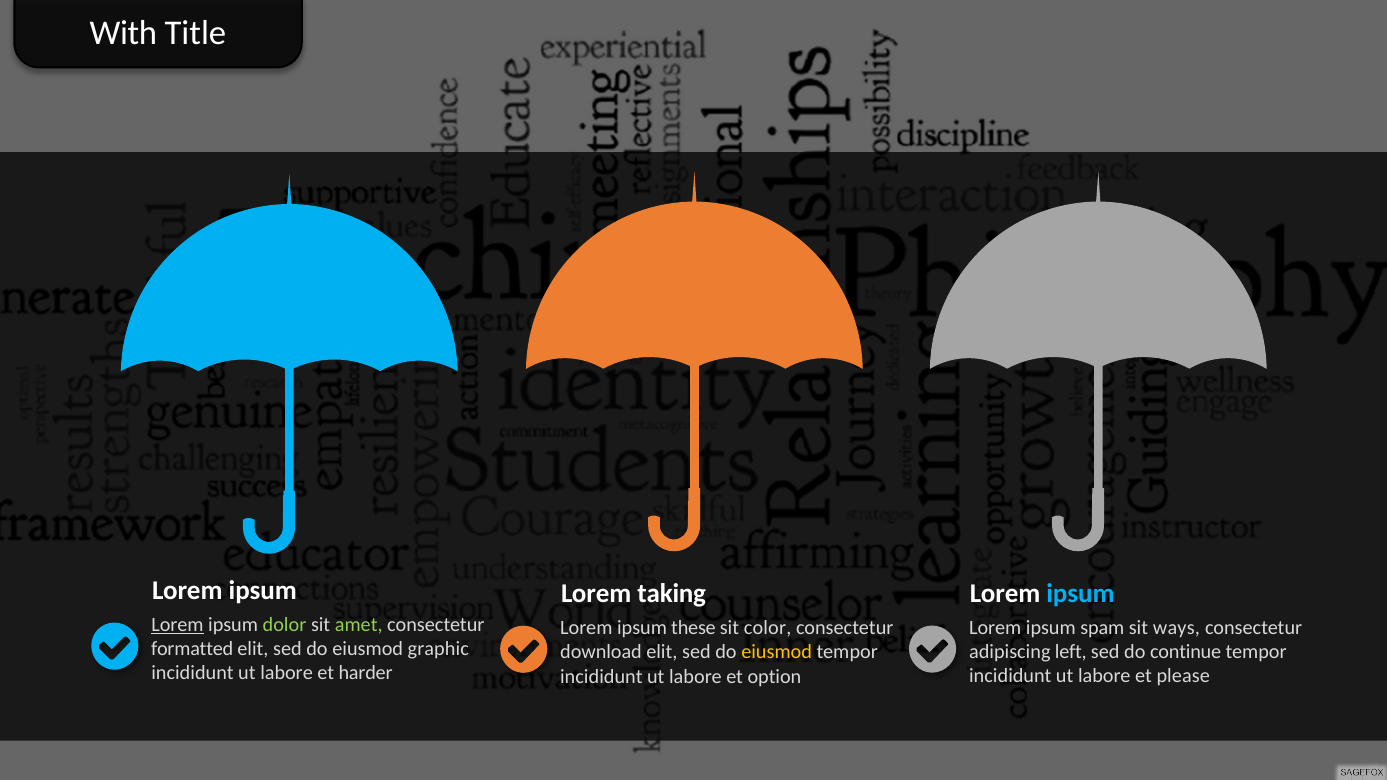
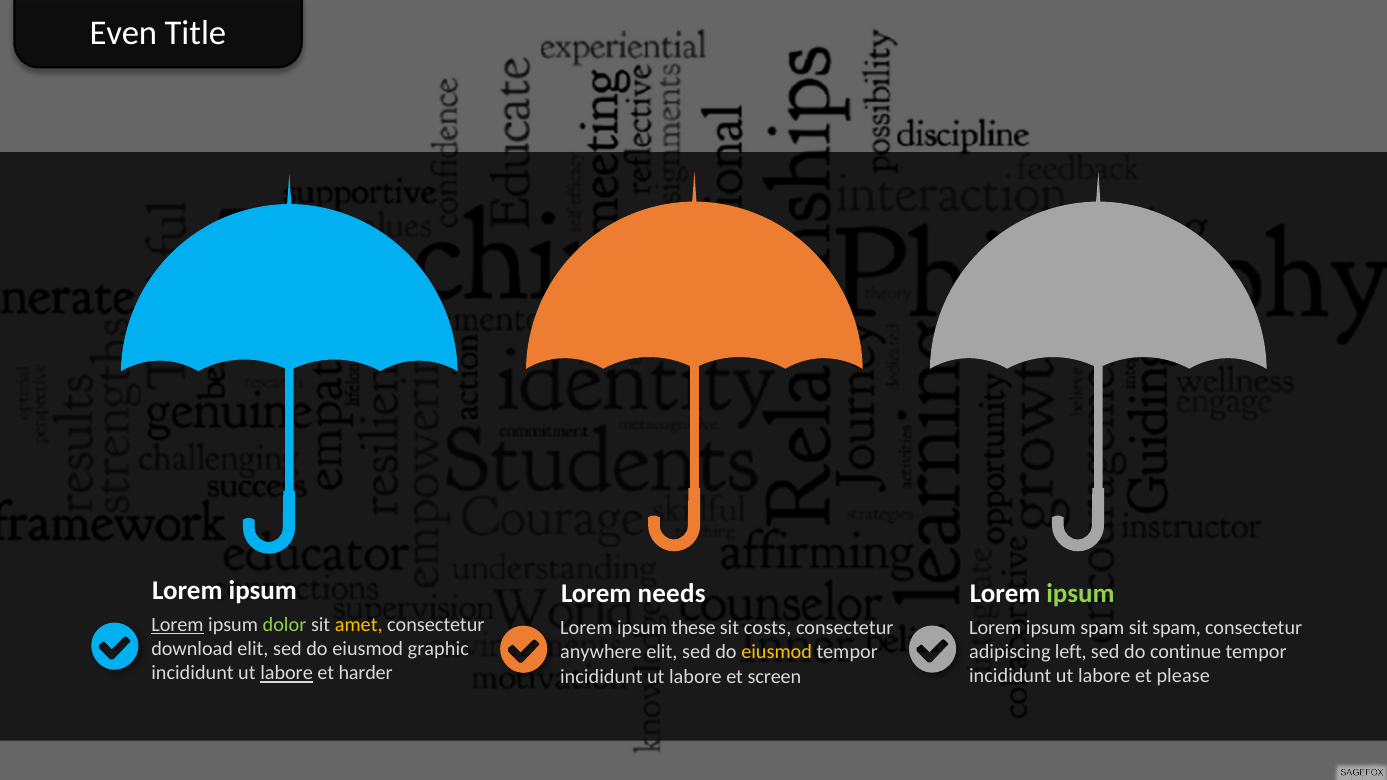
With: With -> Even (123, 33)
ipsum colour: light blue -> light green (1081, 594)
taking: taking -> needs (672, 594)
amet colour: light green -> yellow (359, 625)
sit ways: ways -> spam (1177, 628)
color: color -> costs (768, 628)
formatted: formatted -> download (192, 649)
download: download -> anywhere (601, 652)
labore underline: none -> present (287, 673)
option: option -> screen (774, 677)
